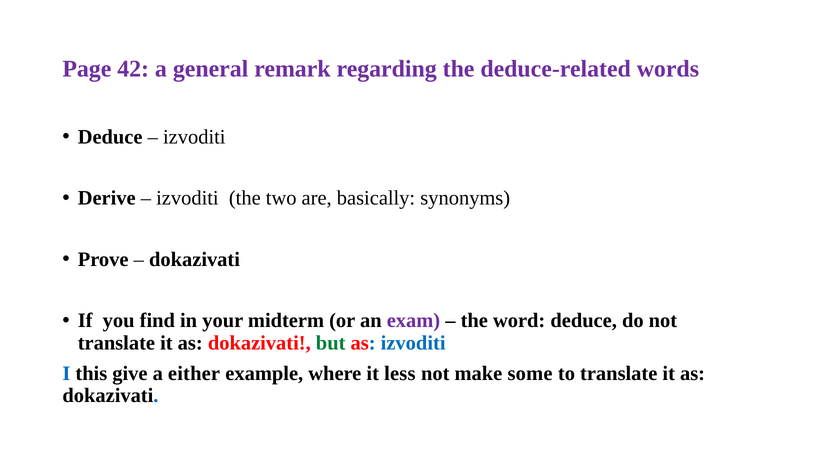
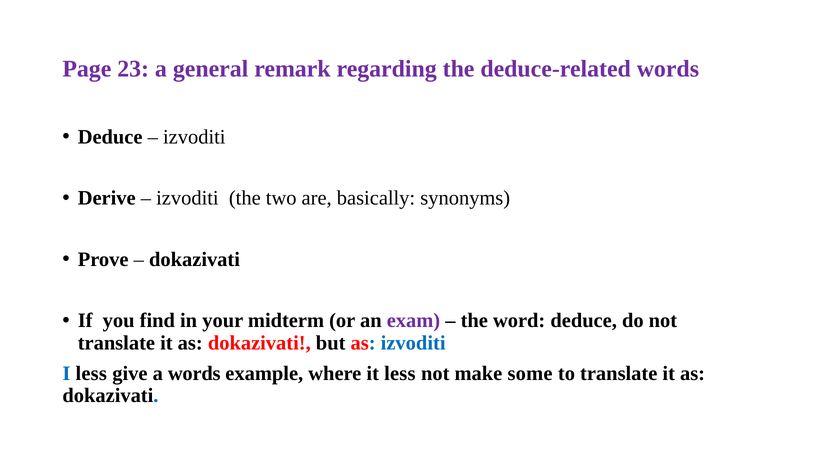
42: 42 -> 23 (133, 69)
but colour: green -> black (331, 343)
I this: this -> less (91, 373)
a either: either -> words (194, 373)
